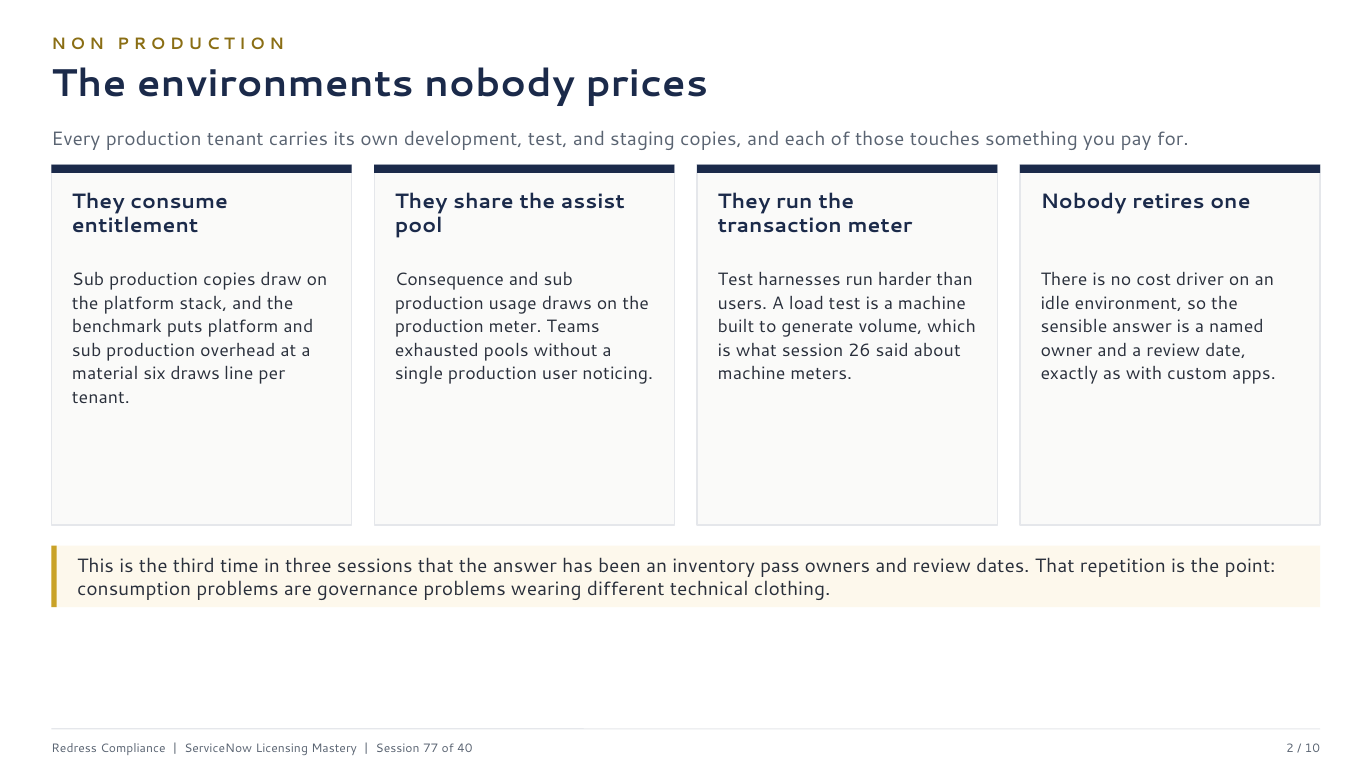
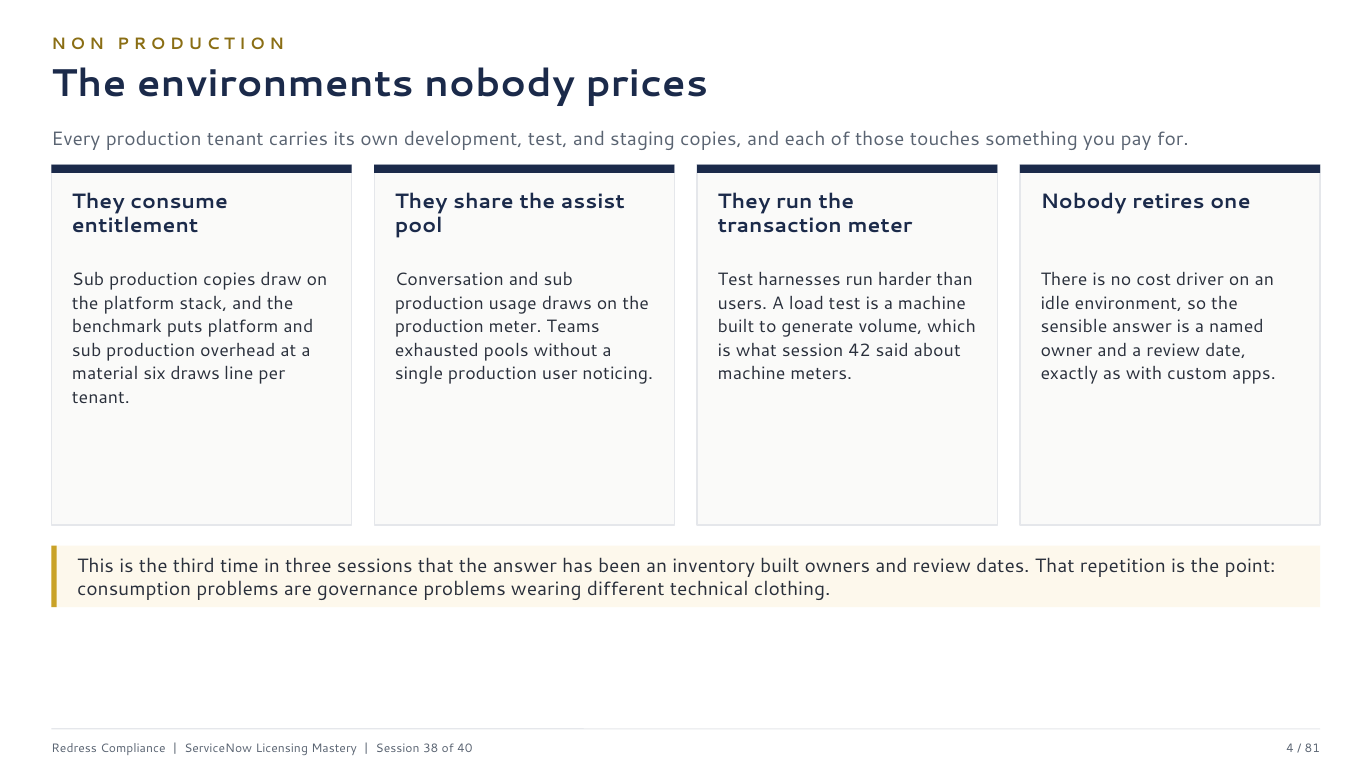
Consequence: Consequence -> Conversation (449, 280)
26: 26 -> 42 (859, 350)
inventory pass: pass -> built (780, 566)
77: 77 -> 38 (431, 748)
2: 2 -> 4 (1290, 748)
10: 10 -> 81 (1312, 748)
